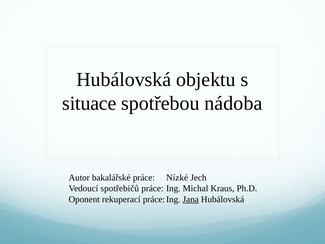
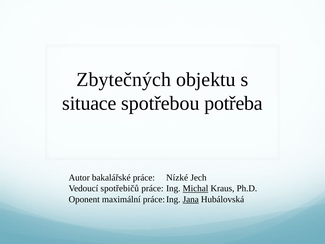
Hubálovská: Hubálovská -> Zbytečných (124, 79)
nádoba: nádoba -> potřeba (234, 103)
Michal underline: none -> present (195, 188)
rekuperací: rekuperací -> maximální (121, 199)
